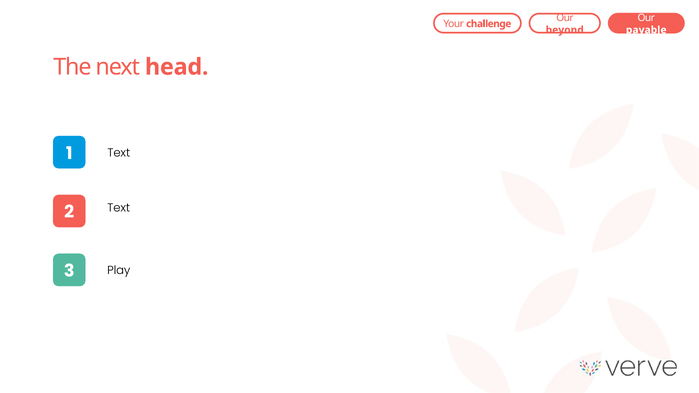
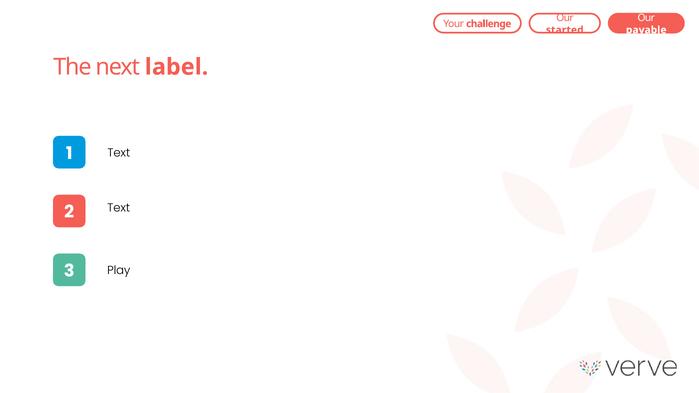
beyond: beyond -> started (565, 30)
head: head -> label (177, 67)
